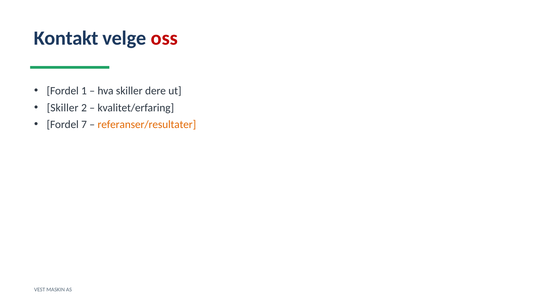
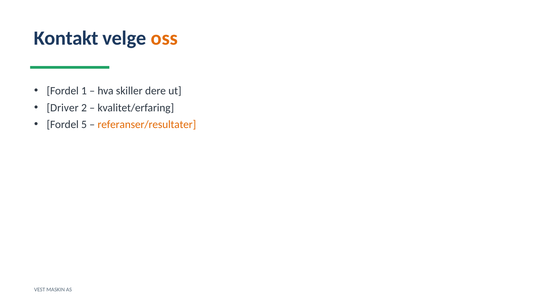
oss colour: red -> orange (164, 38)
Skiller: Skiller -> Driver (63, 108)
7: 7 -> 5 (84, 124)
